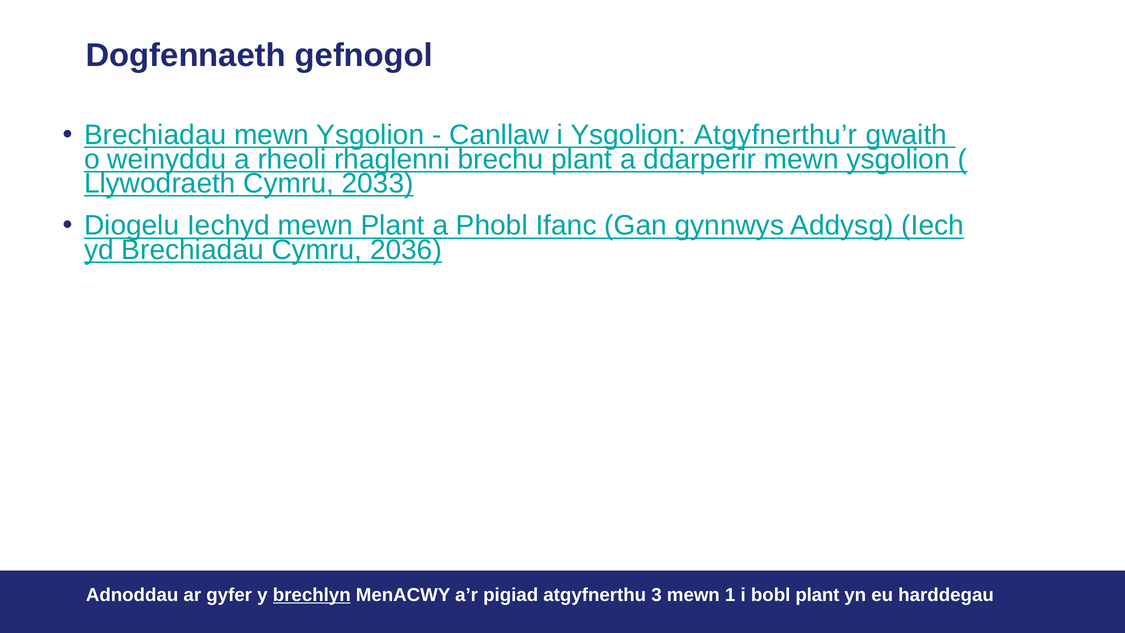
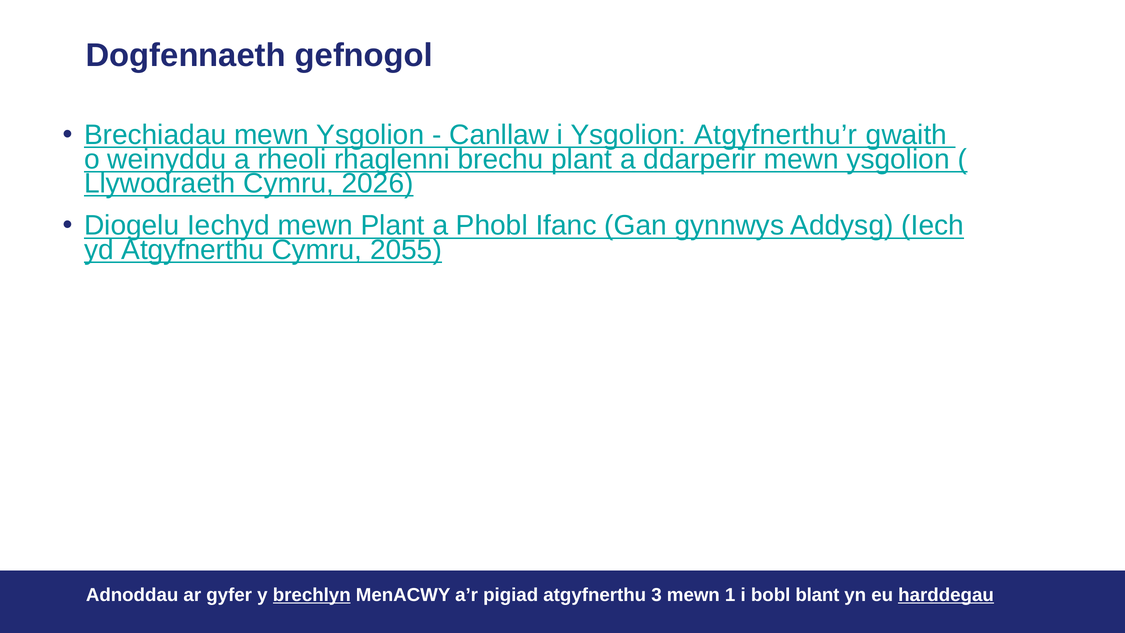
2033: 2033 -> 2026 (378, 184)
Brechiadau: Brechiadau -> Atgyfnerthu (193, 250)
2036: 2036 -> 2055 (406, 250)
bobl plant: plant -> blant (817, 595)
harddegau underline: none -> present (946, 595)
